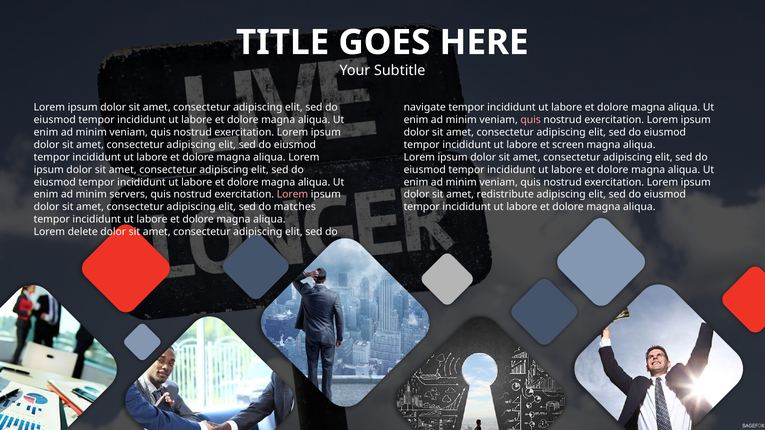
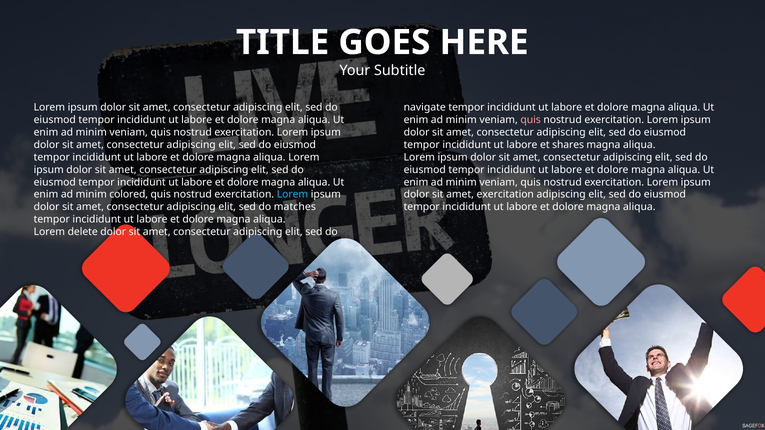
screen: screen -> shares (568, 145)
servers: servers -> colored (129, 195)
Lorem colour: pink -> light blue (292, 195)
amet redistribute: redistribute -> exercitation (505, 195)
